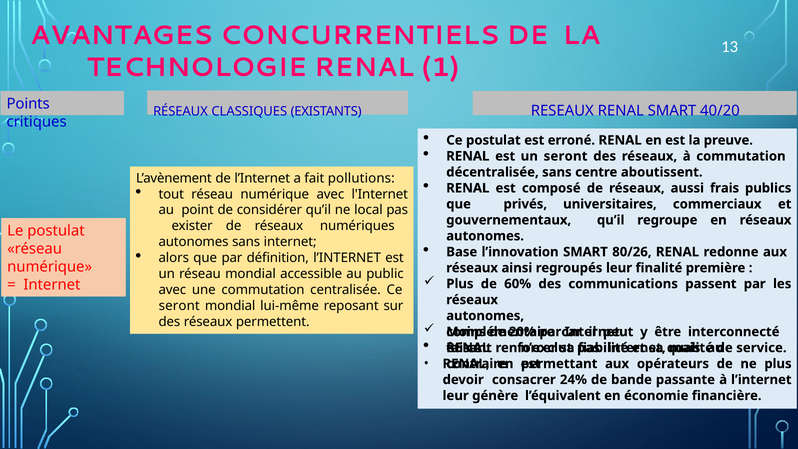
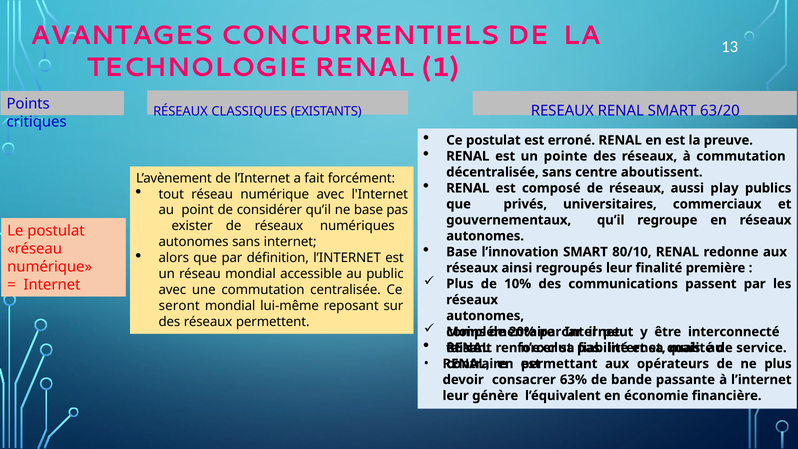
40/20: 40/20 -> 63/20 (720, 111)
un seront: seront -> pointe (566, 156)
pollutions: pollutions -> forcément (361, 178)
frais: frais -> play (724, 188)
ne local: local -> base (368, 210)
80/26: 80/26 -> 80/10 (632, 252)
60%: 60% -> 10% (518, 284)
24%: 24% -> 63% (573, 380)
